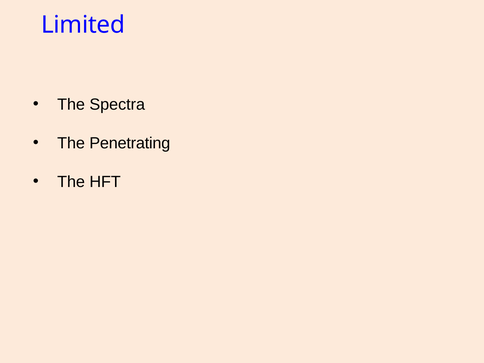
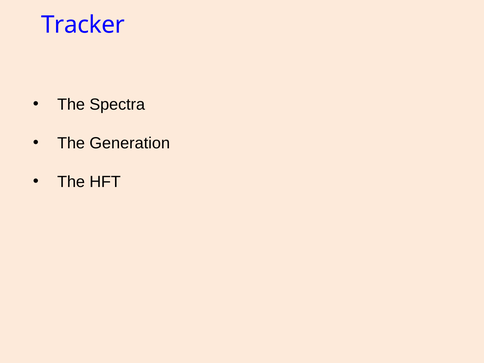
Limited: Limited -> Tracker (83, 25)
Penetrating: Penetrating -> Generation (130, 143)
